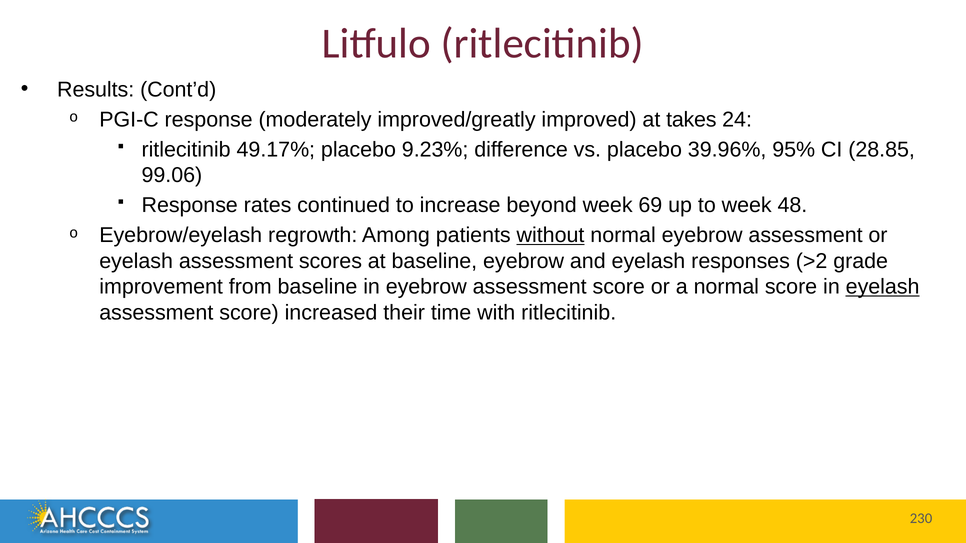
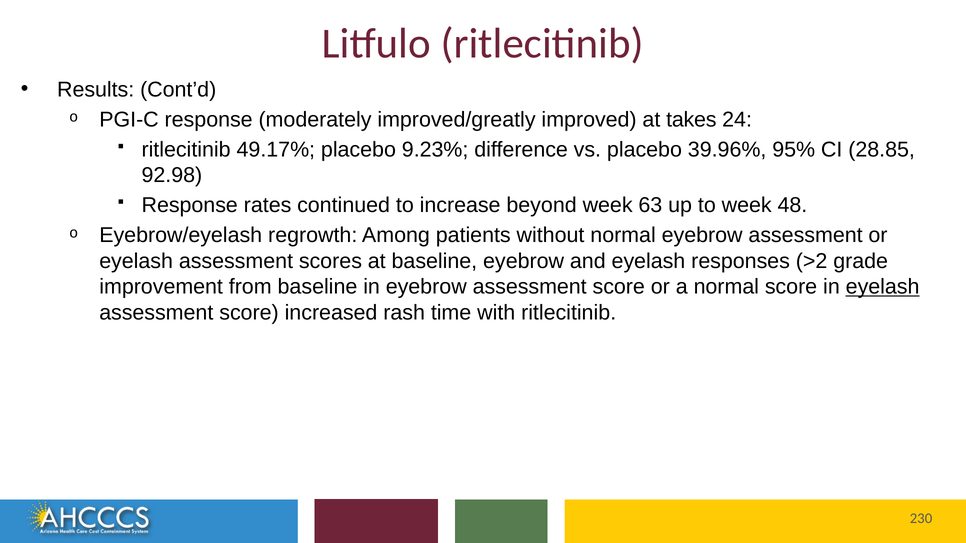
99.06: 99.06 -> 92.98 (172, 175)
69: 69 -> 63 (650, 205)
without underline: present -> none (550, 235)
their: their -> rash (404, 313)
